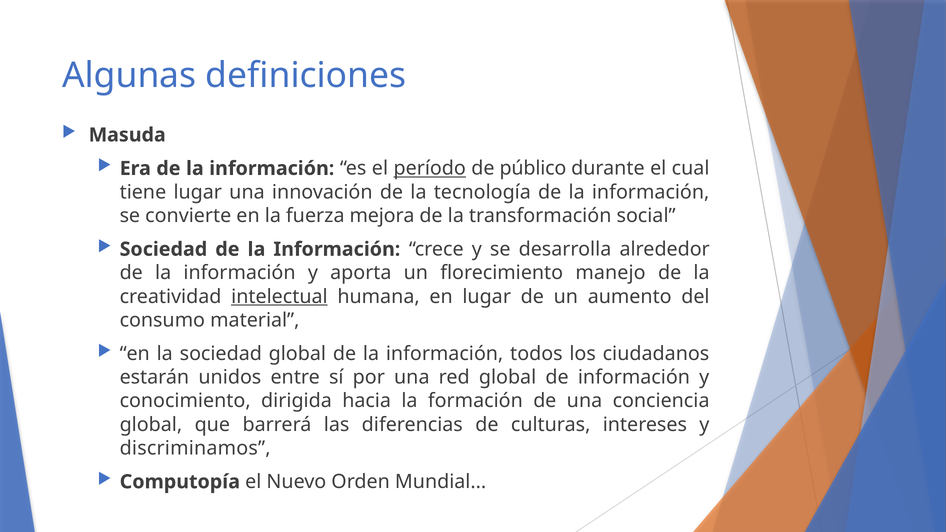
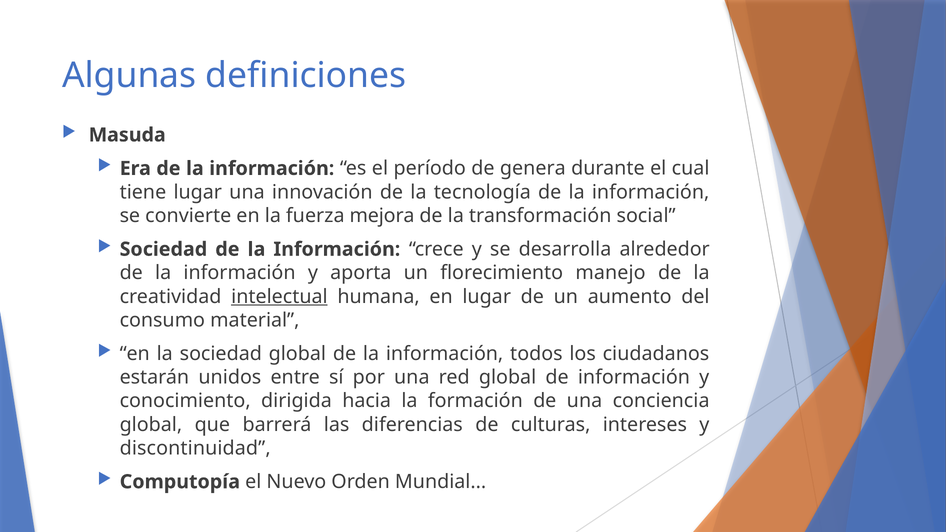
período underline: present -> none (430, 169)
público: público -> genera (533, 169)
discriminamos: discriminamos -> discontinuidad (195, 448)
